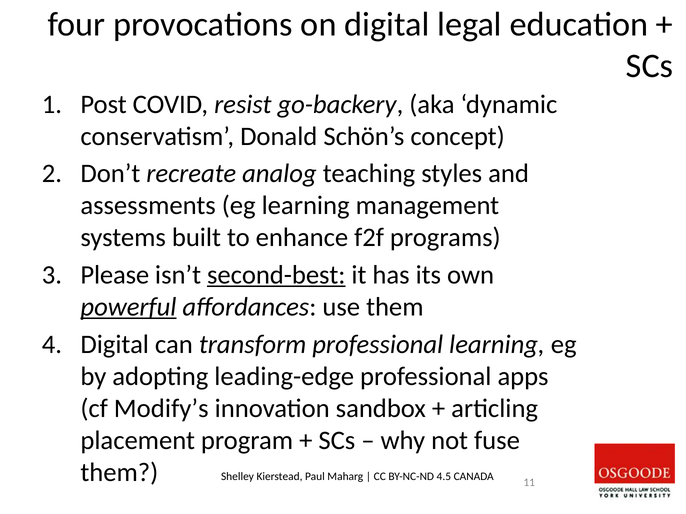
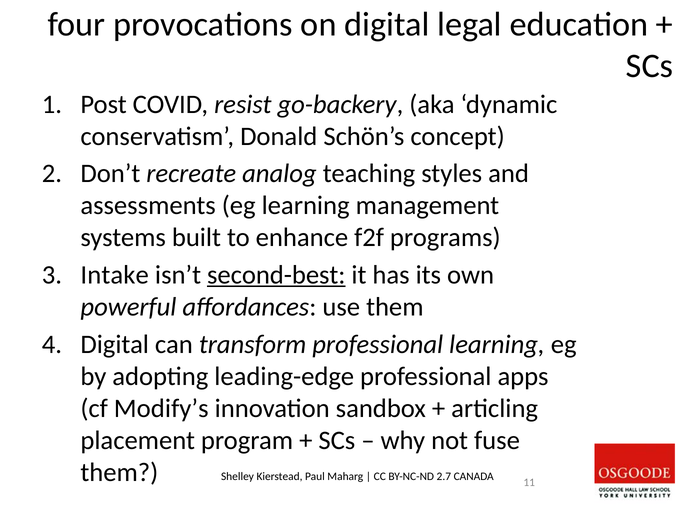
Please: Please -> Intake (115, 275)
powerful underline: present -> none (128, 307)
4.5: 4.5 -> 2.7 (444, 477)
